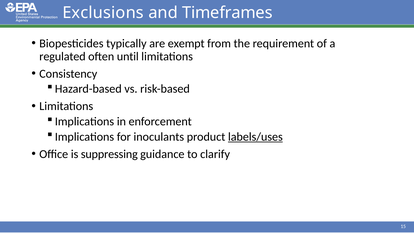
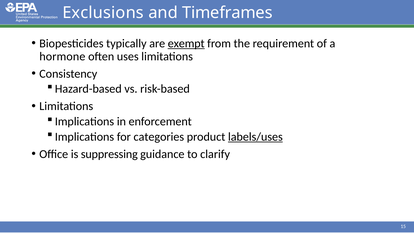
exempt underline: none -> present (186, 43)
regulated: regulated -> hormone (62, 56)
until: until -> uses (128, 56)
inoculants: inoculants -> categories (159, 137)
